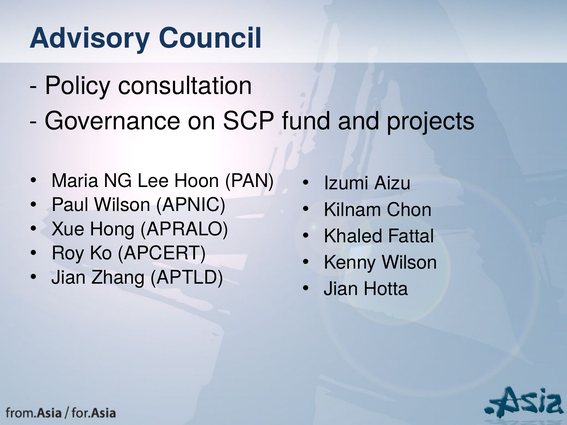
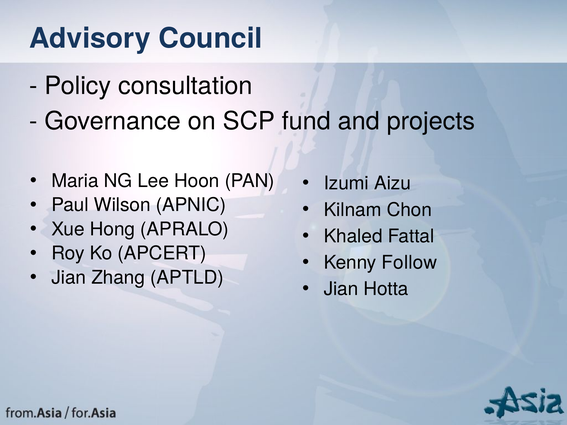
Kenny Wilson: Wilson -> Follow (409, 263)
